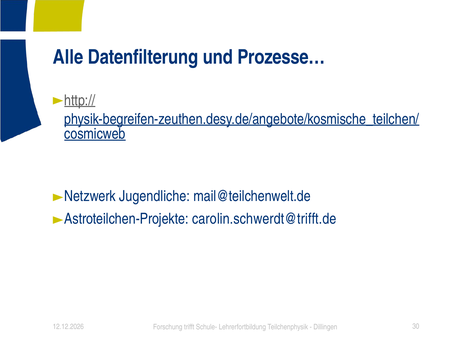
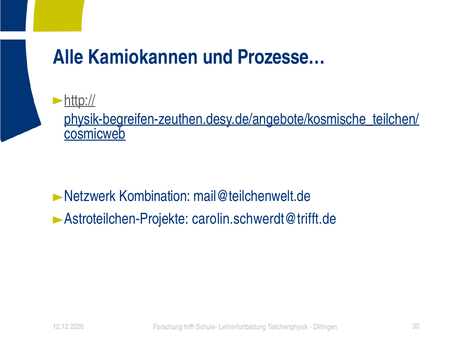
Datenfilterung: Datenfilterung -> Kamiokannen (143, 57)
Jugendliche: Jugendliche -> Kombination (155, 196)
